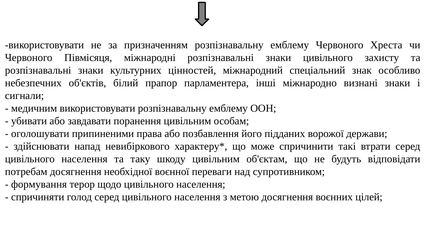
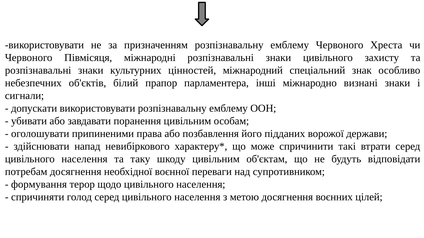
медичним: медичним -> допускати (34, 109)
